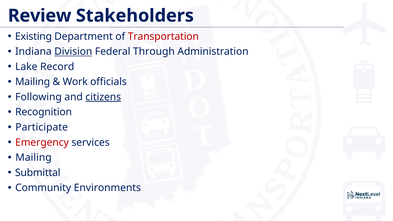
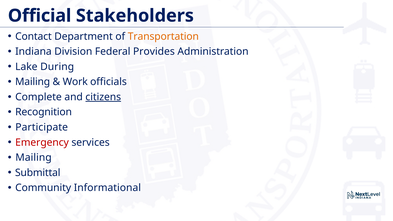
Review: Review -> Official (40, 16)
Existing: Existing -> Contact (33, 36)
Transportation colour: red -> orange (163, 36)
Division underline: present -> none (73, 52)
Through: Through -> Provides (154, 52)
Record: Record -> During (57, 67)
Following: Following -> Complete (38, 97)
Environments: Environments -> Informational (107, 188)
